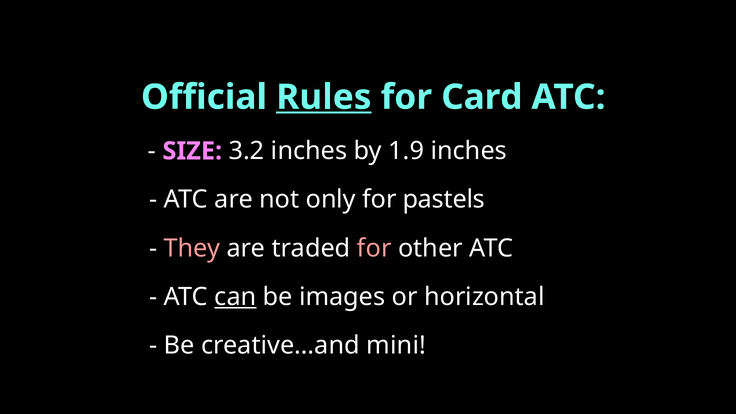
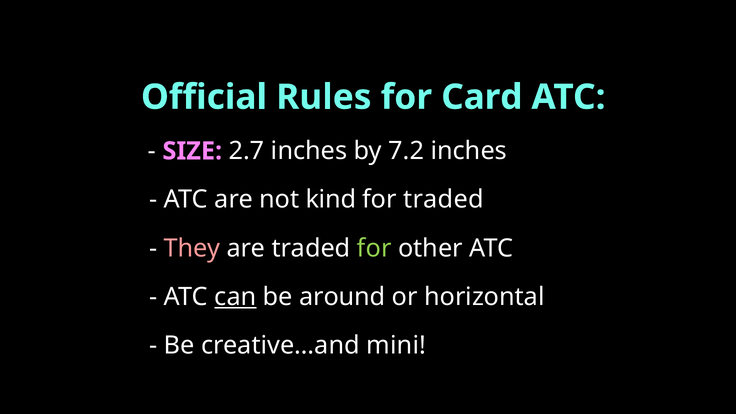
Rules underline: present -> none (324, 97)
3.2: 3.2 -> 2.7 (247, 151)
1.9: 1.9 -> 7.2 (406, 151)
only: only -> kind (331, 200)
for pastels: pastels -> traded (444, 200)
for colour: pink -> light green (374, 248)
images: images -> around (342, 297)
